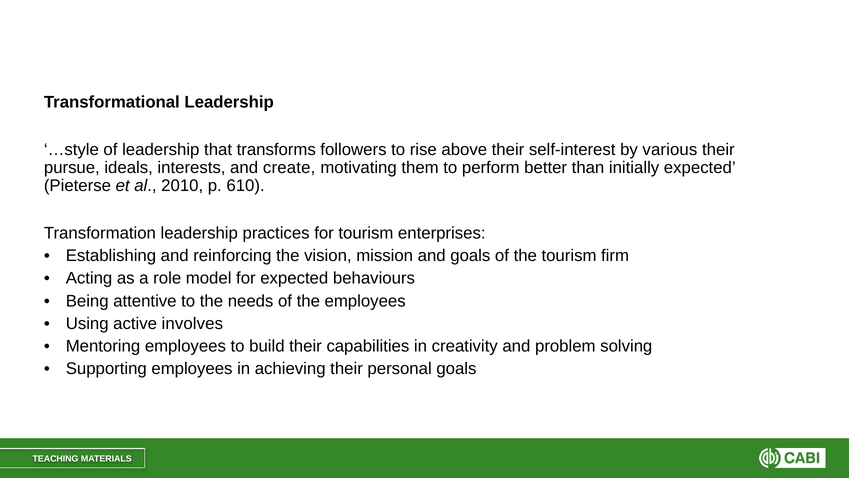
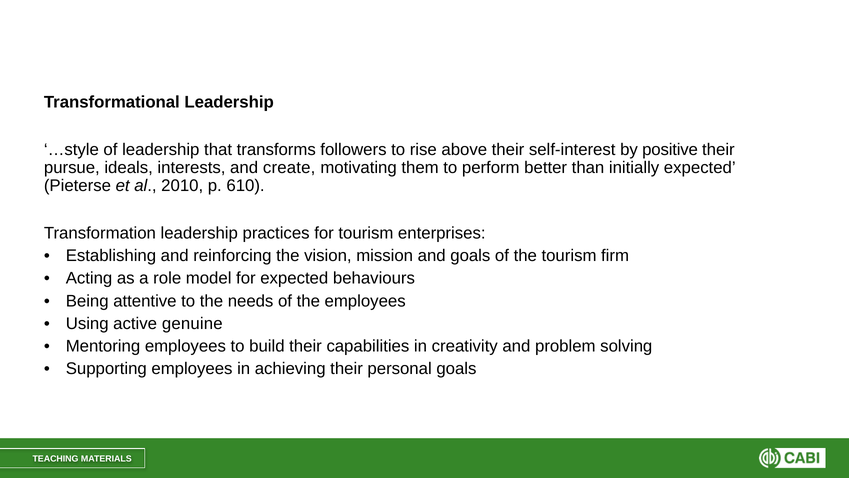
various: various -> positive (670, 149)
involves: involves -> genuine (192, 323)
